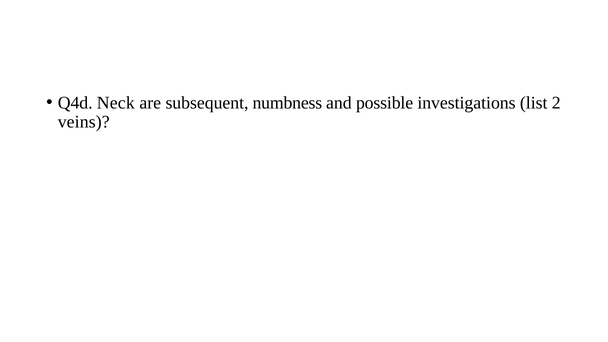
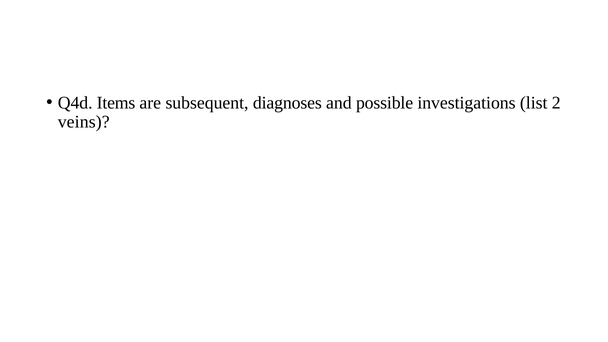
Neck: Neck -> Items (116, 103)
numbness: numbness -> diagnoses (287, 103)
